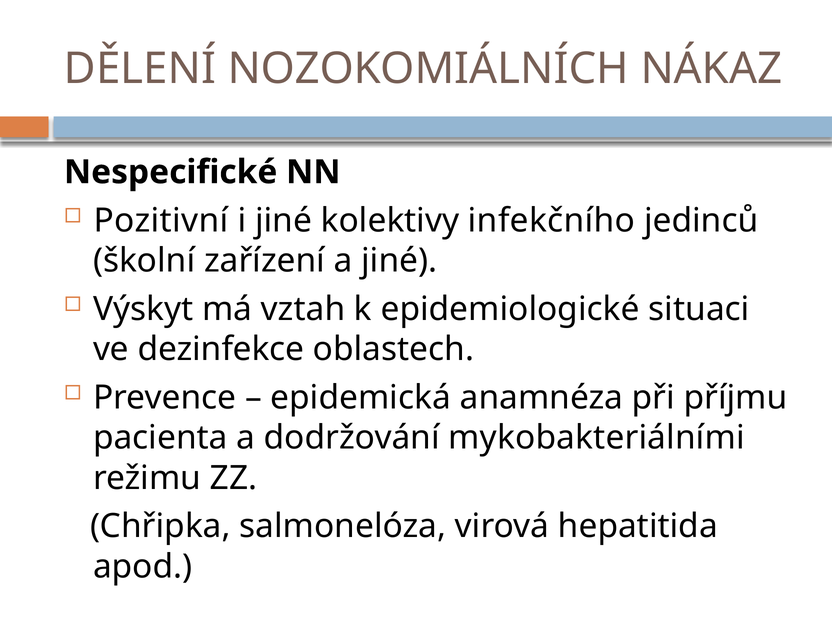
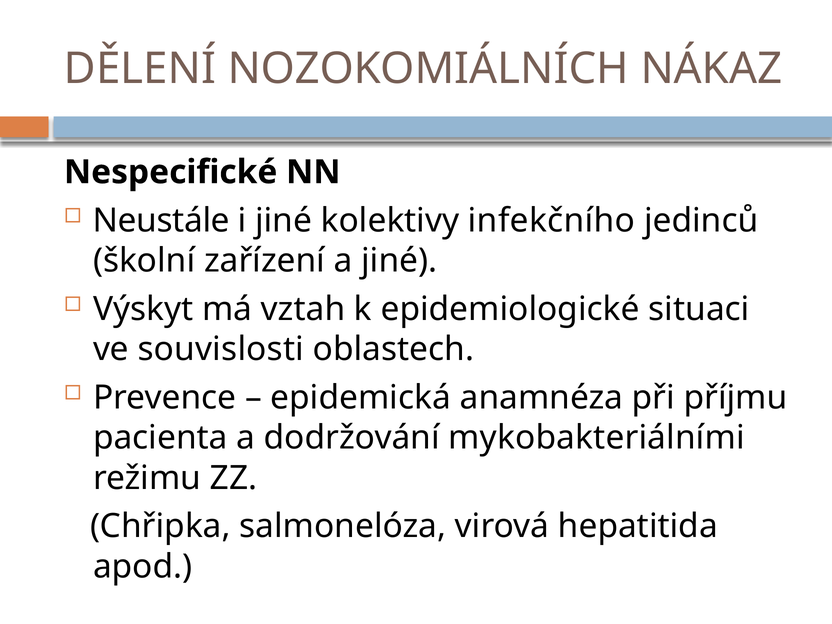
Pozitivní: Pozitivní -> Neustále (161, 220)
dezinfekce: dezinfekce -> souvislosti (221, 349)
